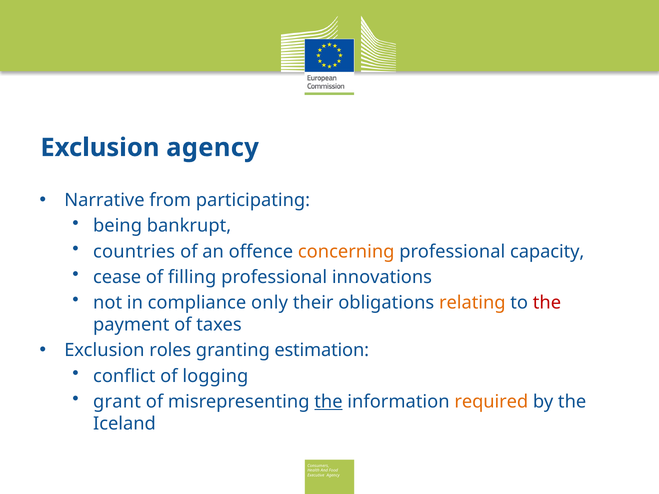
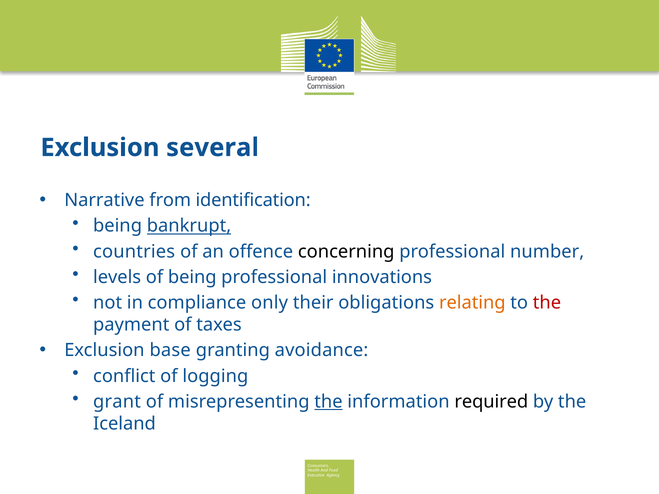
Exclusion agency: agency -> several (213, 148)
participating: participating -> identification (253, 200)
bankrupt underline: none -> present (189, 226)
concerning colour: orange -> black (346, 252)
capacity: capacity -> number (547, 252)
cease: cease -> levels (117, 277)
of filling: filling -> being (192, 277)
roles: roles -> base (170, 351)
estimation: estimation -> avoidance (322, 351)
required colour: orange -> black (491, 402)
